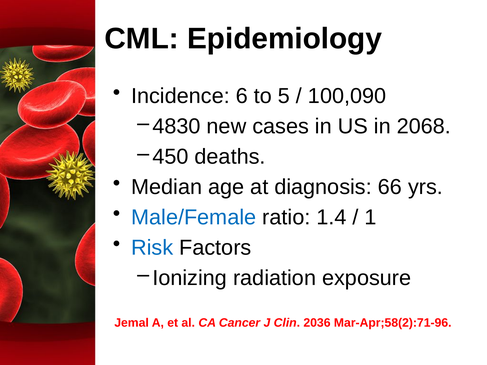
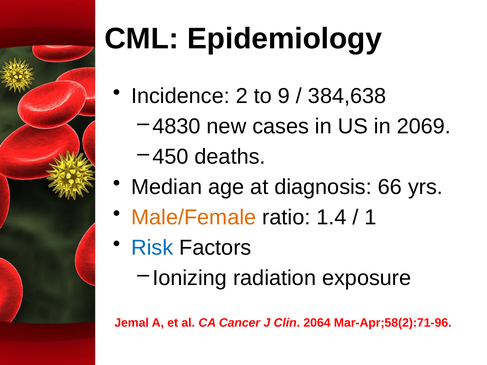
6: 6 -> 2 (242, 96)
5: 5 -> 9 (284, 96)
100,090: 100,090 -> 384,638 (347, 96)
2068: 2068 -> 2069 (424, 126)
Male/Female colour: blue -> orange (194, 217)
2036: 2036 -> 2064 (317, 323)
